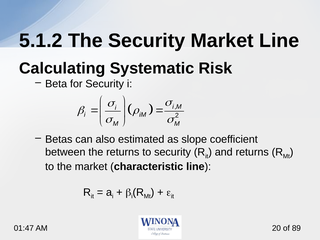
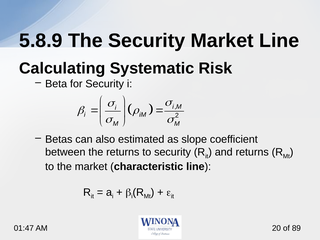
5.1.2: 5.1.2 -> 5.8.9 (41, 41)
